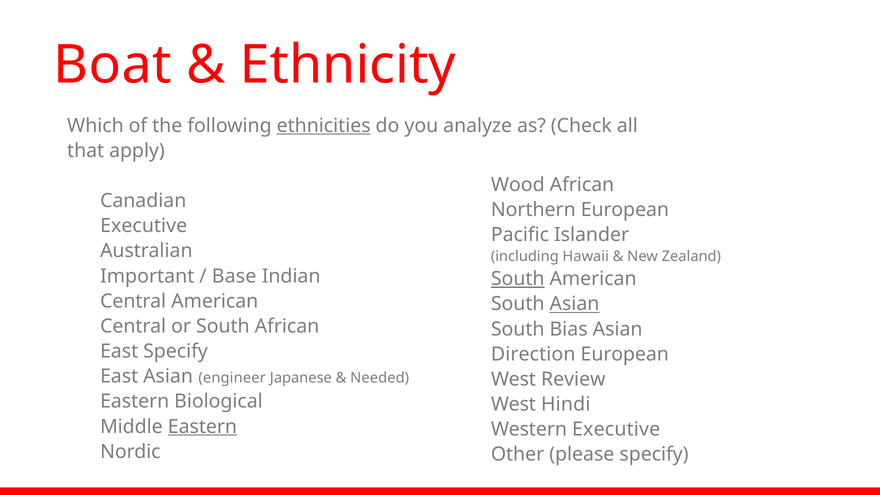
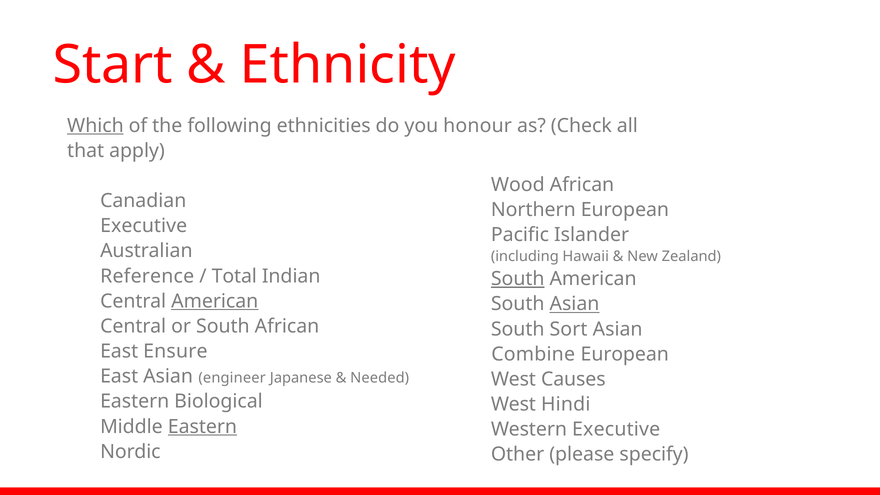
Boat: Boat -> Start (113, 65)
Which underline: none -> present (95, 126)
ethnicities underline: present -> none (324, 126)
analyze: analyze -> honour (478, 126)
Important: Important -> Reference (147, 276)
Base: Base -> Total (234, 276)
American underline: none -> present (215, 301)
Bias: Bias -> Sort (569, 329)
East Specify: Specify -> Ensure (175, 351)
Direction: Direction -> Combine (533, 354)
Review: Review -> Causes (573, 379)
